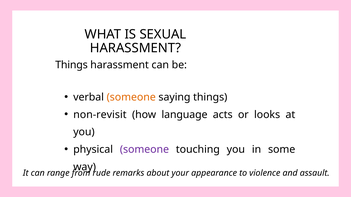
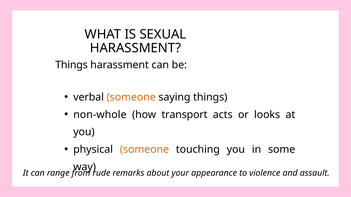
non-revisit: non-revisit -> non-whole (100, 115)
language: language -> transport (185, 115)
someone colour: purple -> orange (144, 150)
